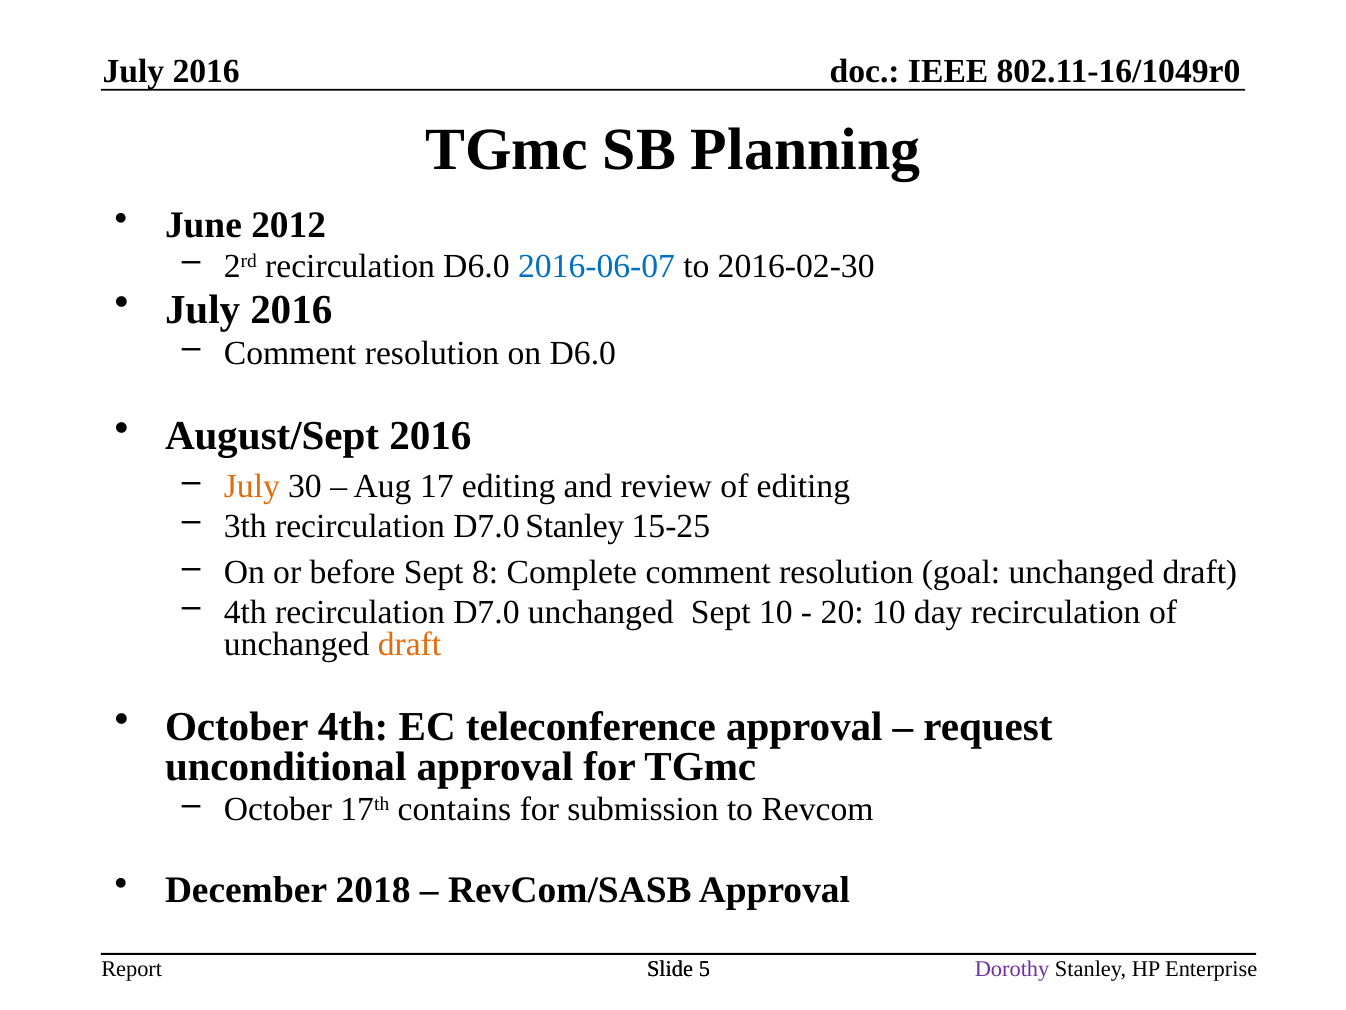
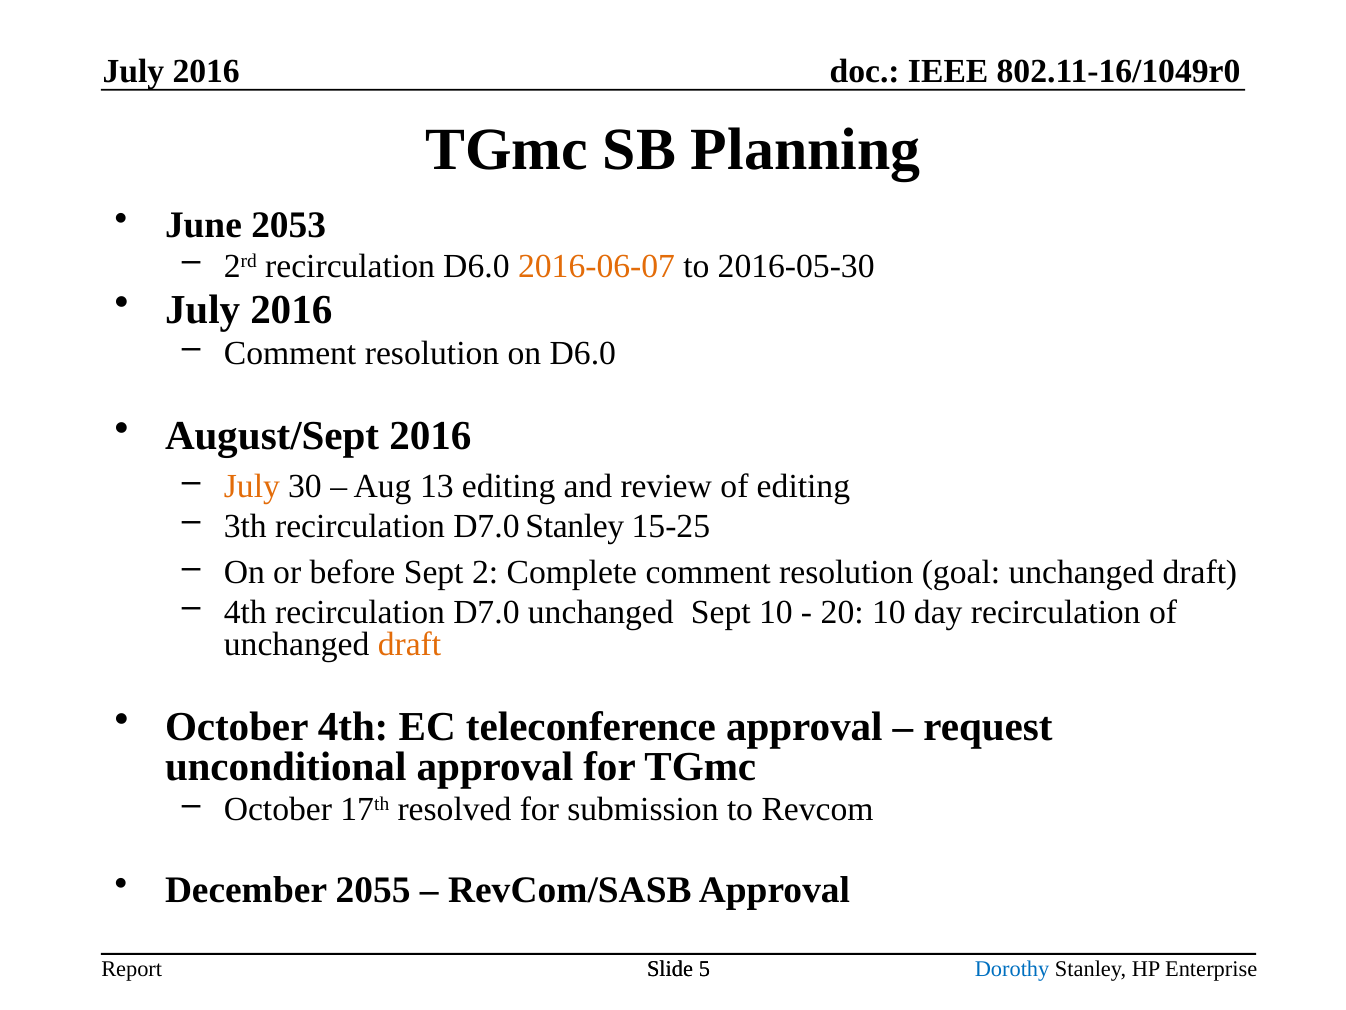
2012: 2012 -> 2053 (289, 225)
2016-06-07 colour: blue -> orange (597, 266)
2016-02-30: 2016-02-30 -> 2016-05-30 (796, 266)
17: 17 -> 13 (437, 486)
8: 8 -> 2 (485, 573)
contains: contains -> resolved (454, 809)
2018: 2018 -> 2055 (373, 890)
Dorothy colour: purple -> blue (1012, 968)
